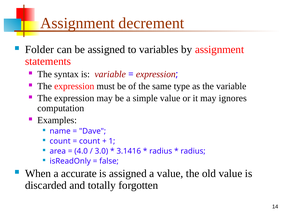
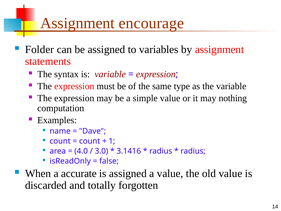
decrement: decrement -> encourage (151, 23)
ignores: ignores -> nothing (233, 98)
